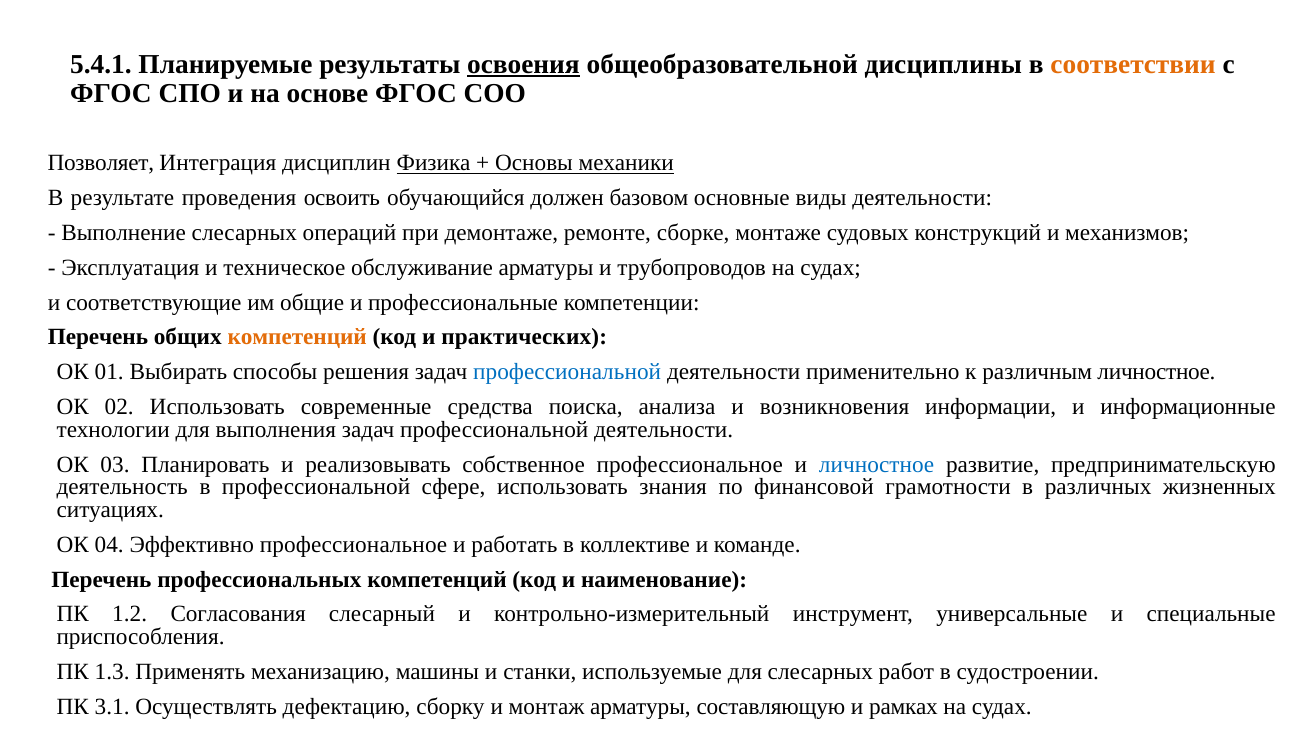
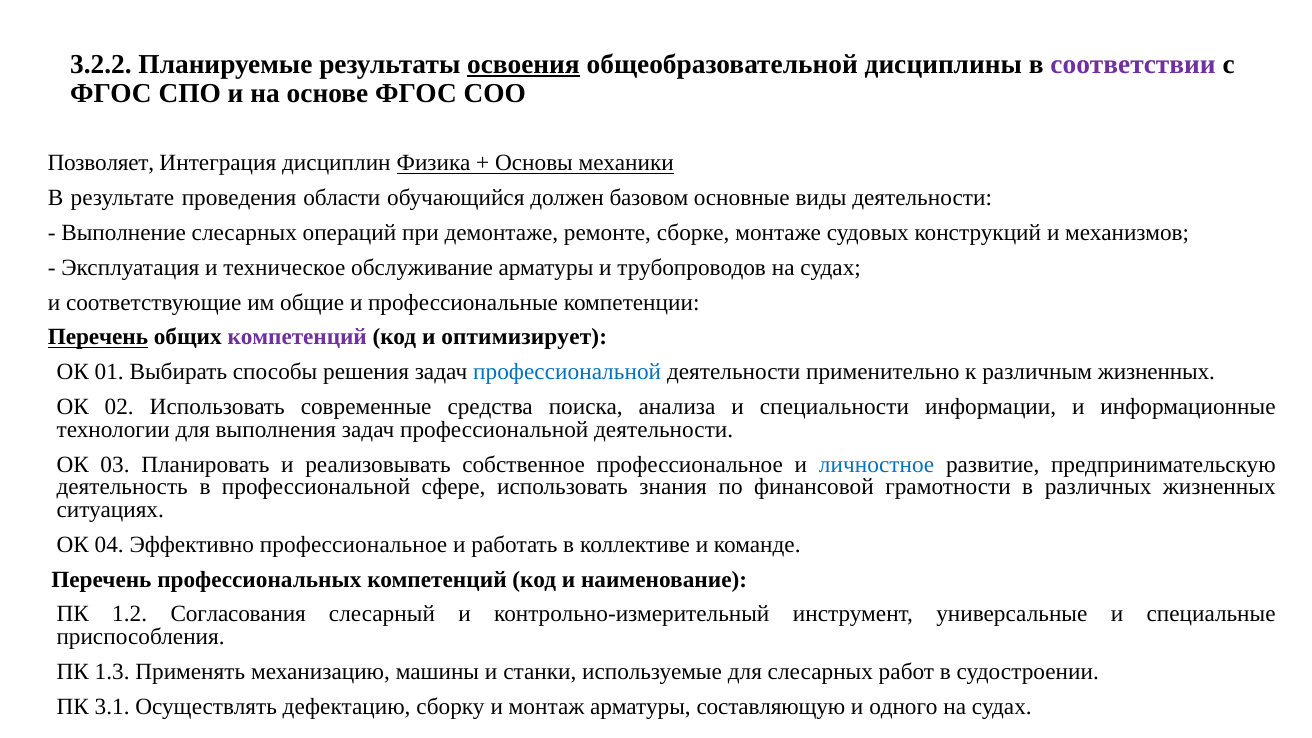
5.4.1: 5.4.1 -> 3.2.2 (101, 64)
соответствии colour: orange -> purple (1133, 64)
освоить: освоить -> области (342, 198)
Перечень underline: none -> present (98, 337)
компетенций colour: orange -> purple (297, 337)
практических: практических -> оптимизирует (524, 337)
различным личностное: личностное -> жизненных (1156, 372)
возникновения: возникновения -> специальности (834, 407)
рамках: рамках -> одного (903, 707)
